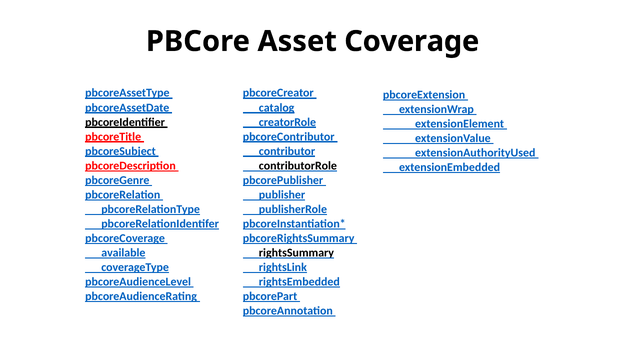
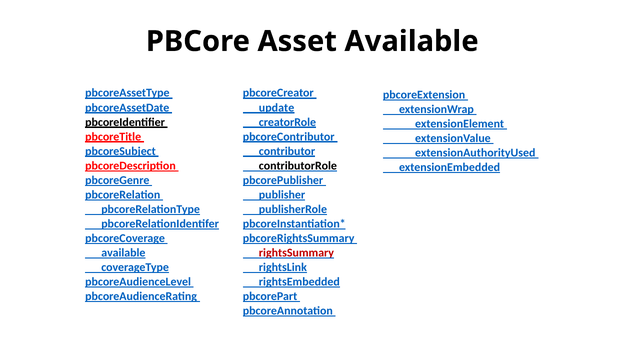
Asset Coverage: Coverage -> Available (412, 41)
catalog: catalog -> update (277, 108)
rightsSummary colour: black -> red (296, 253)
